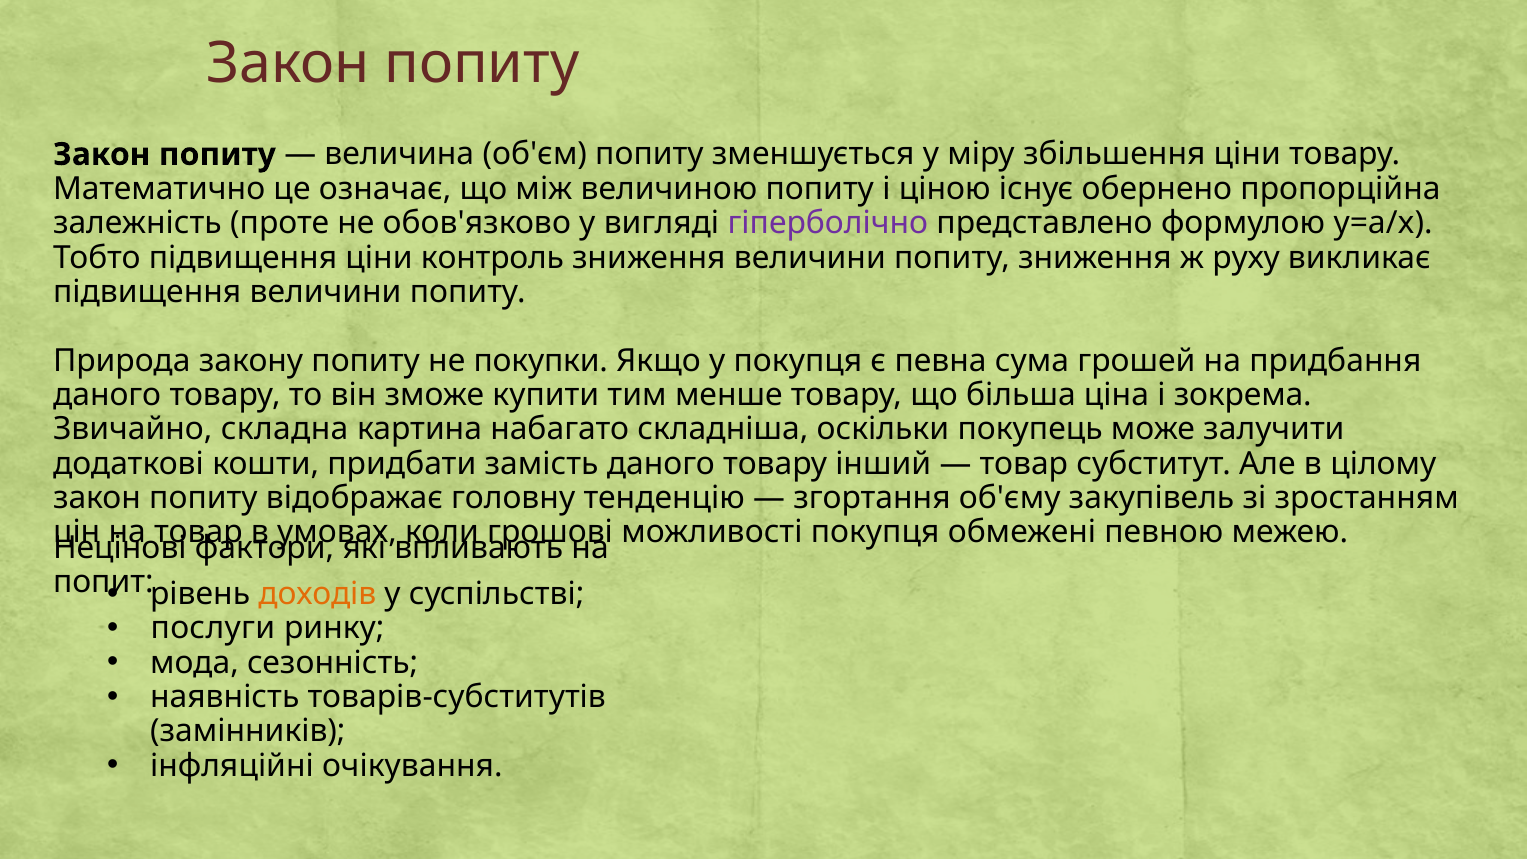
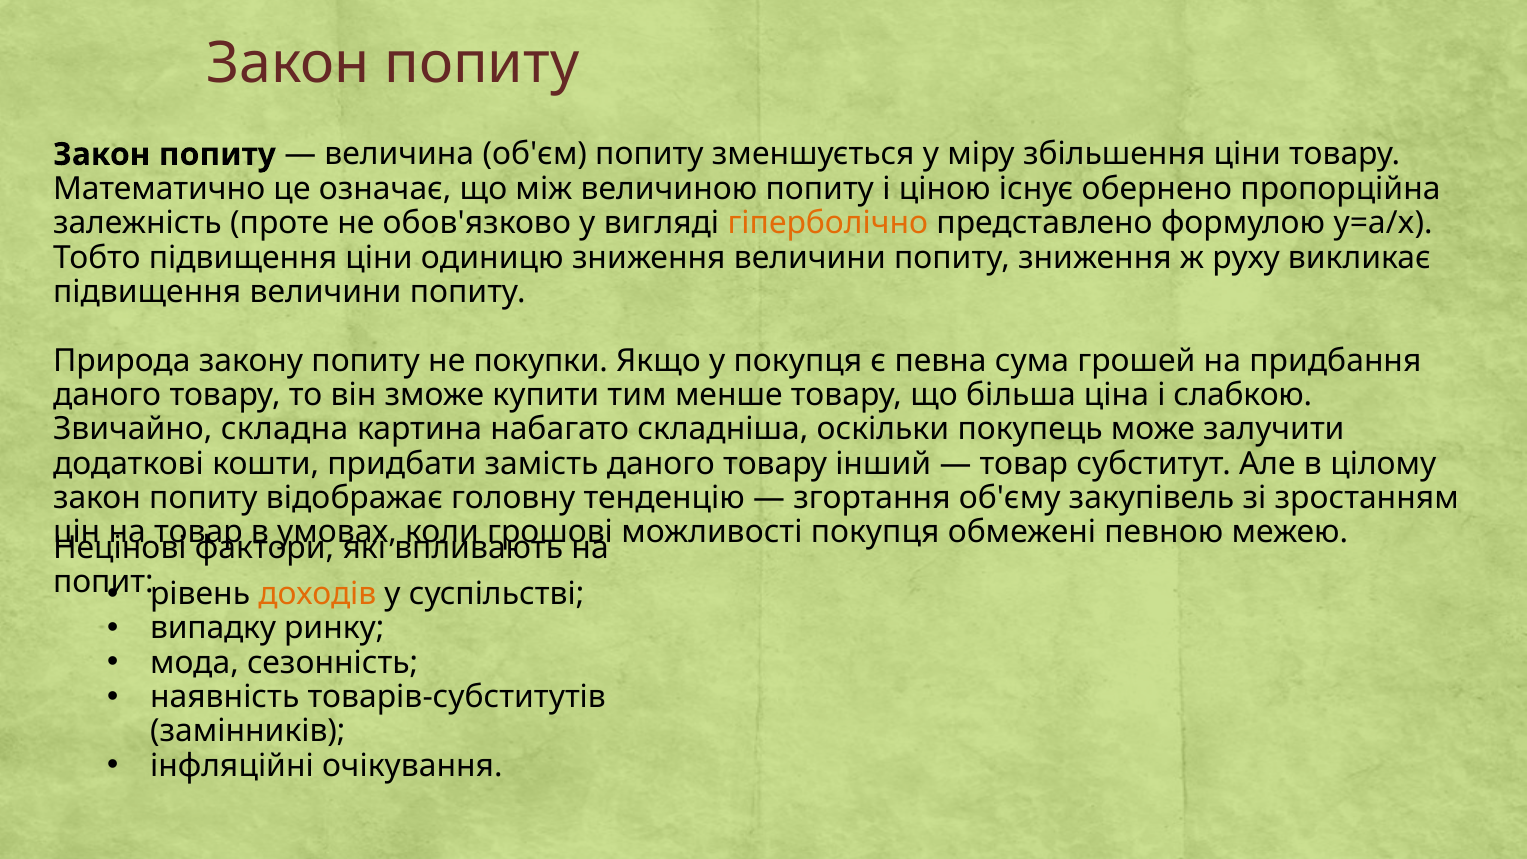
гіперболічно colour: purple -> orange (828, 223)
контроль: контроль -> одиницю (492, 258)
зокрема: зокрема -> слабкою (1243, 395)
послуги: послуги -> випадку (213, 628)
